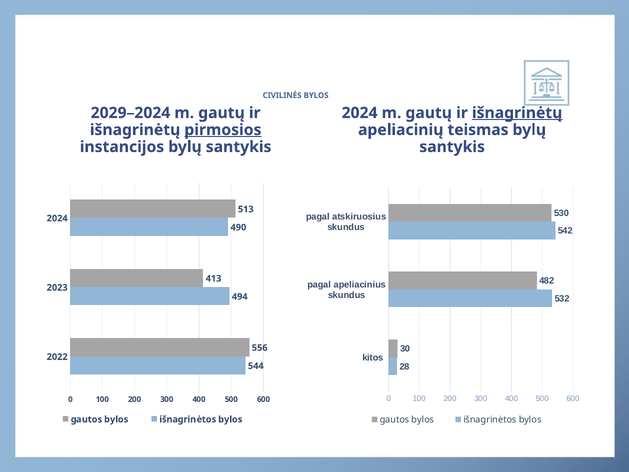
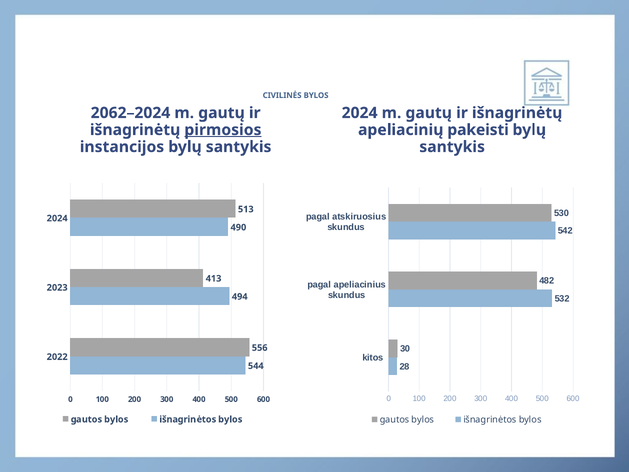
2029–2024: 2029–2024 -> 2062–2024 (130, 113)
išnagrinėtų underline: present -> none (517, 113)
teismas: teismas -> pakeisti (478, 130)
